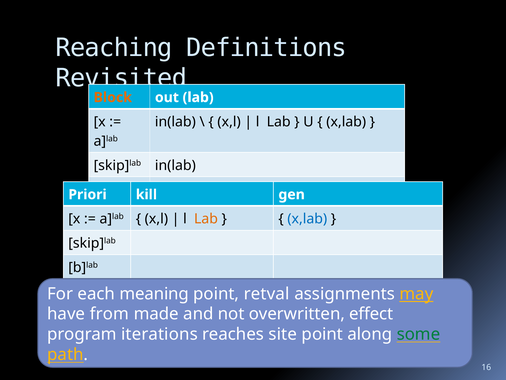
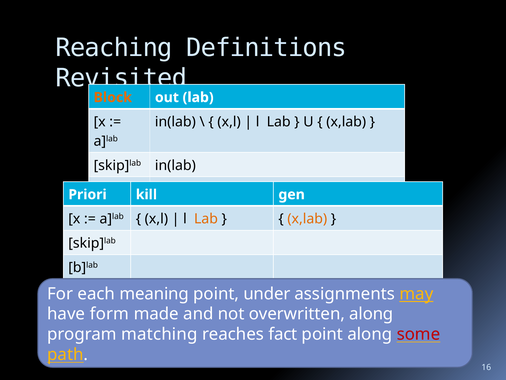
x,lab colour: blue -> orange (307, 219)
retval: retval -> under (267, 293)
from: from -> form (109, 314)
overwritten effect: effect -> along (371, 314)
iterations: iterations -> matching (159, 334)
site: site -> fact (283, 334)
some colour: green -> red (418, 334)
